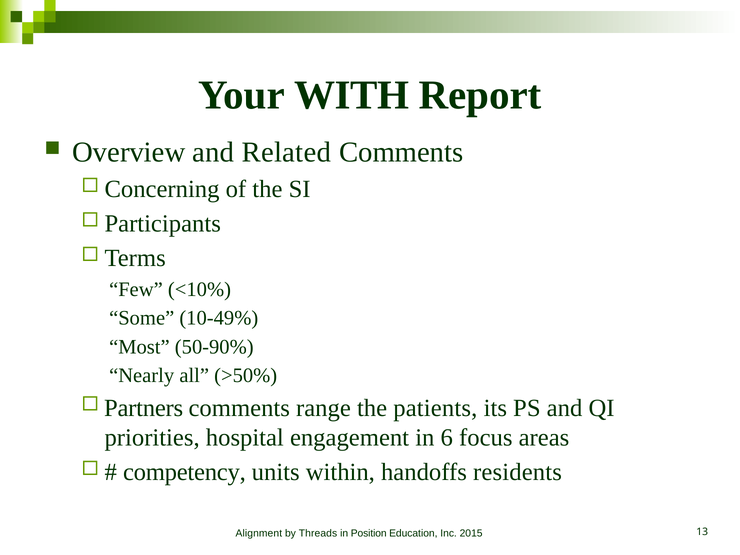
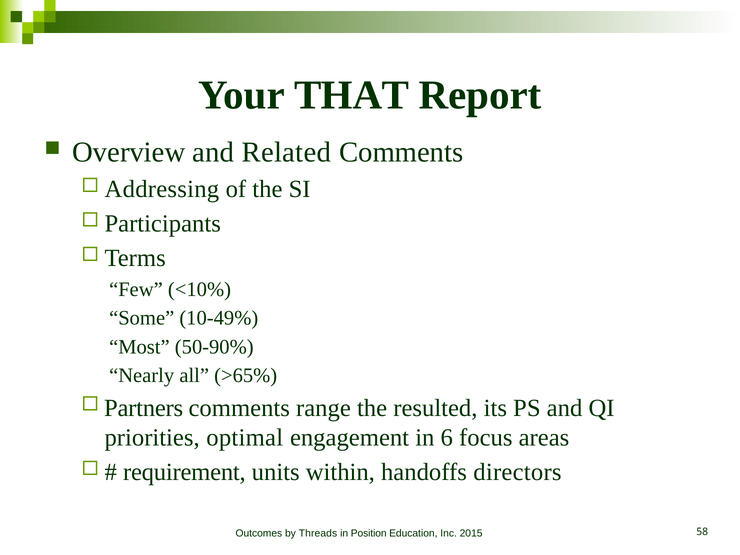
WITH: WITH -> THAT (352, 95)
Concerning: Concerning -> Addressing (162, 189)
>50%: >50% -> >65% (246, 376)
patients: patients -> resulted (435, 408)
hospital: hospital -> optimal (245, 438)
competency: competency -> requirement (184, 472)
residents: residents -> directors (517, 472)
Alignment: Alignment -> Outcomes (259, 533)
13: 13 -> 58 (702, 532)
